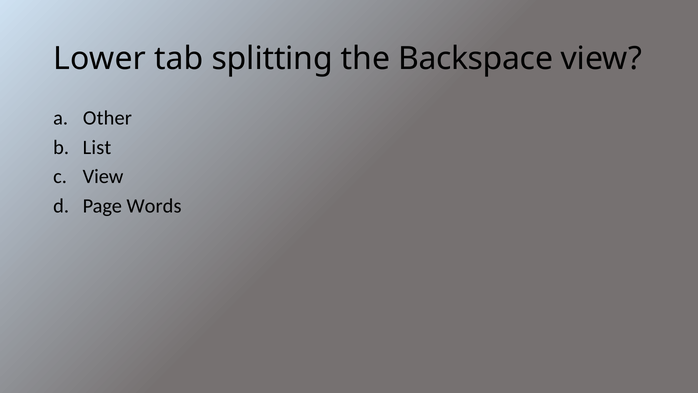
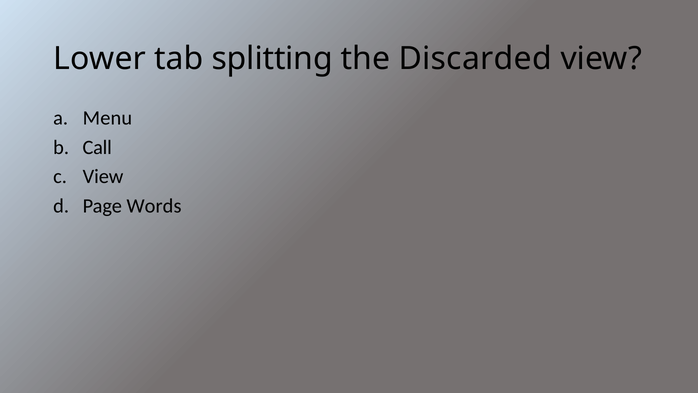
Backspace: Backspace -> Discarded (475, 59)
Other: Other -> Menu (107, 118)
List: List -> Call (97, 147)
